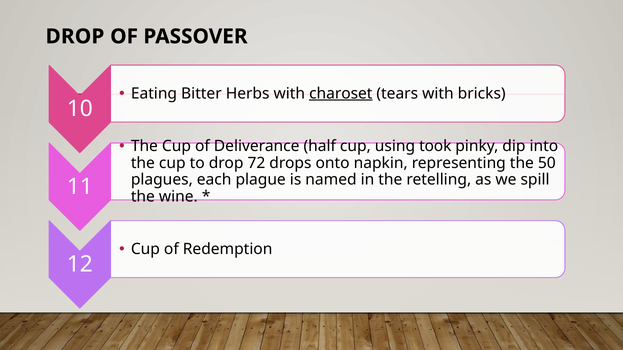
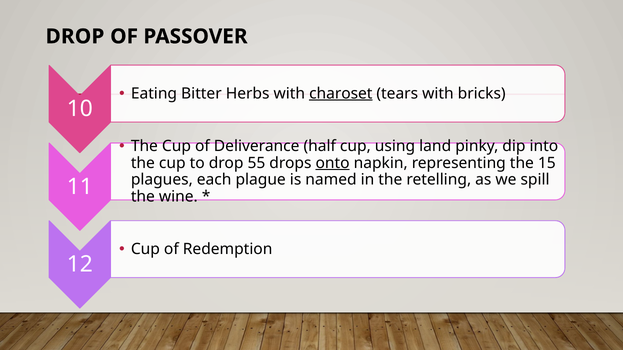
took: took -> land (435, 146)
72: 72 -> 55 (256, 163)
onto underline: none -> present (333, 163)
50: 50 -> 15 (547, 163)
